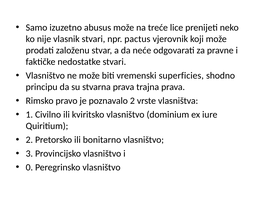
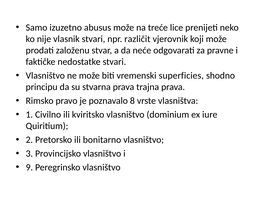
pactus: pactus -> različit (137, 39)
poznavalo 2: 2 -> 8 (132, 101)
0: 0 -> 9 (29, 167)
